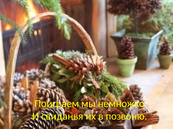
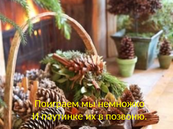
свиданья: свиданья -> паутинке (62, 117)
